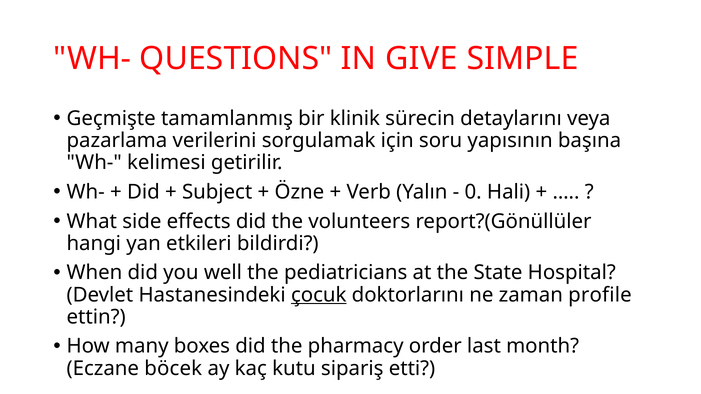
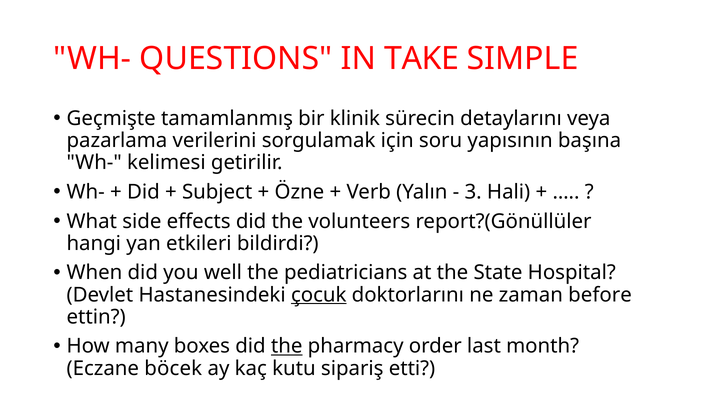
GIVE: GIVE -> TAKE (422, 59)
0: 0 -> 3 (473, 192)
profile: profile -> before (600, 295)
the underline: none -> present (287, 347)
